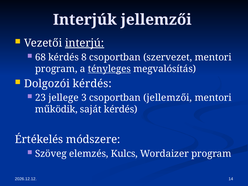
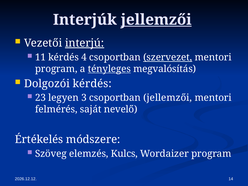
jellemzői underline: none -> present (156, 20)
68: 68 -> 11 (40, 57)
8: 8 -> 4 (84, 57)
szervezet underline: none -> present (168, 57)
jellege: jellege -> legyen (64, 98)
működik: működik -> felmérés (56, 109)
saját kérdés: kérdés -> nevelő (121, 109)
